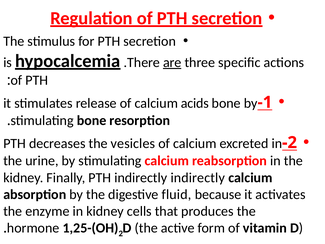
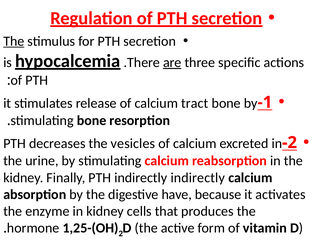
The underline: none -> present (14, 41)
acids: acids -> tract (195, 103)
fluid: fluid -> have (177, 194)
